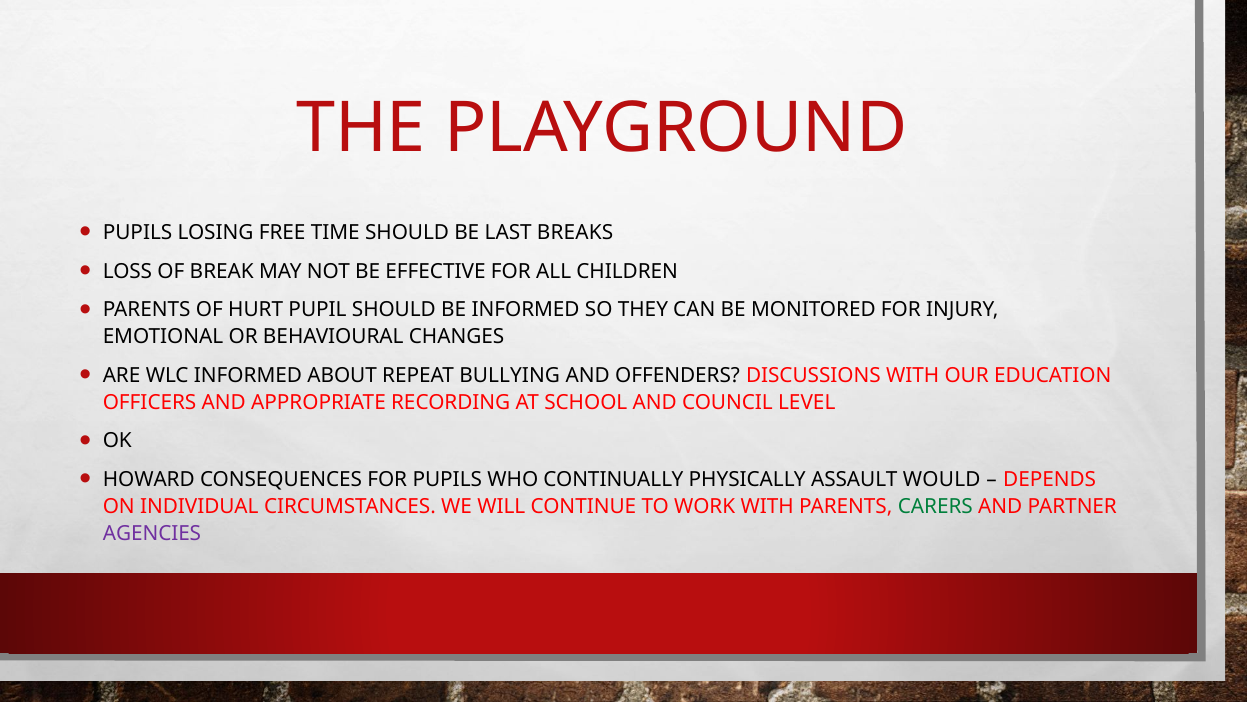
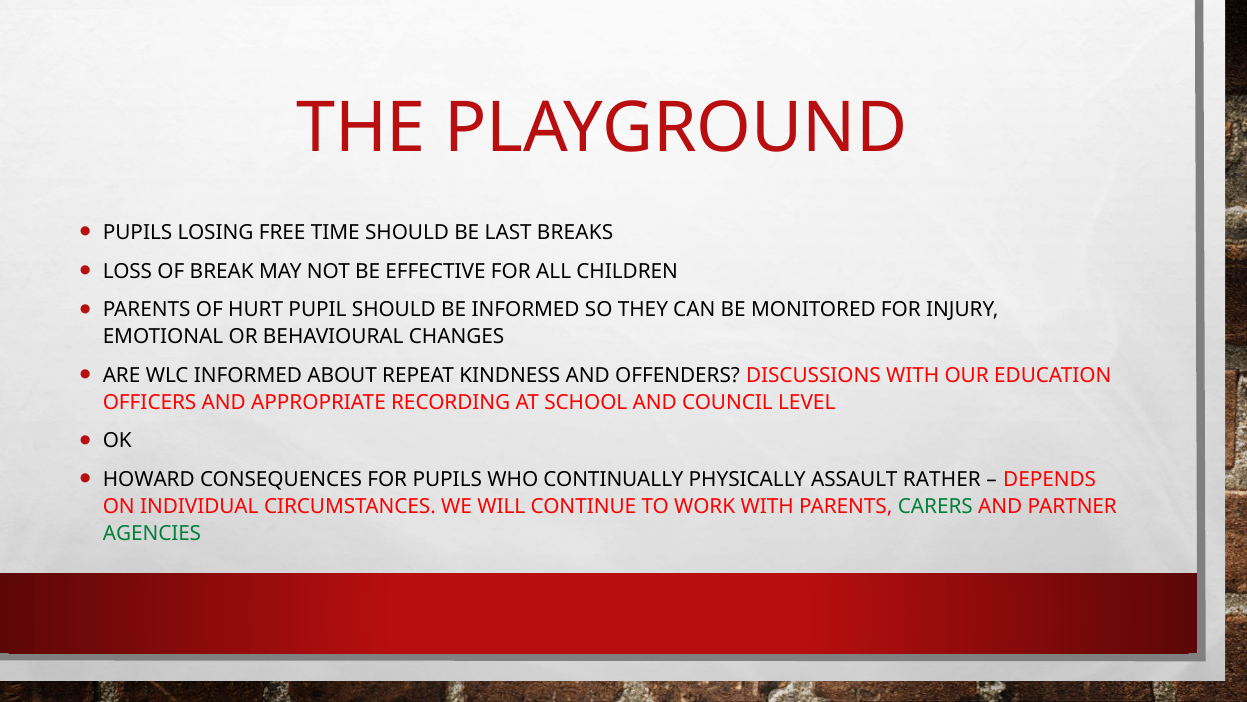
BULLYING: BULLYING -> KINDNESS (510, 375)
WOULD: WOULD -> RATHER (942, 479)
AGENCIES colour: purple -> green (152, 533)
